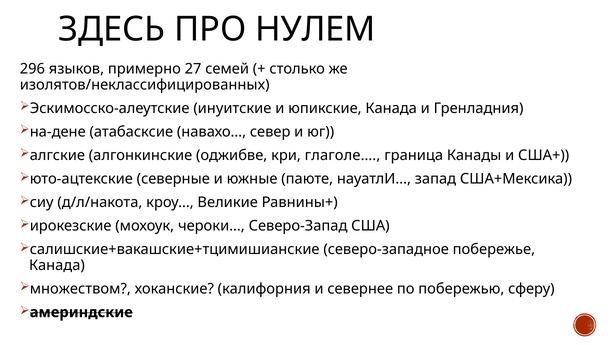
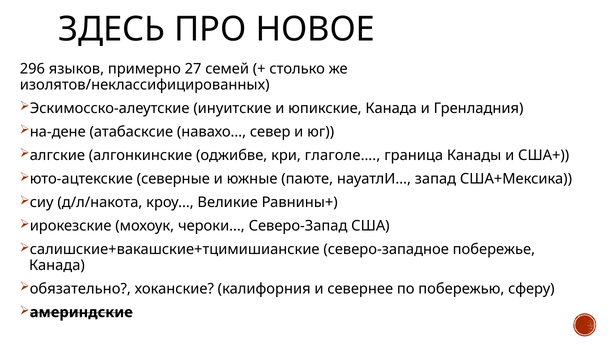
НУЛЕМ: НУЛЕМ -> НОВОЕ (315, 29)
множеством: множеством -> обязательно (80, 289)
